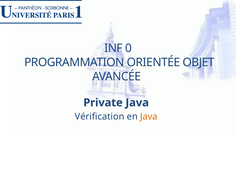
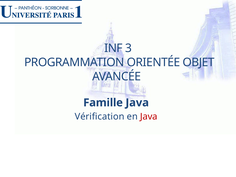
0: 0 -> 3 (128, 48)
Private: Private -> Famille (103, 103)
Java colour: orange -> red (149, 117)
